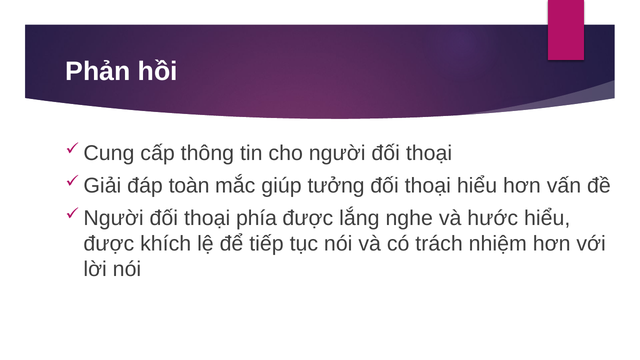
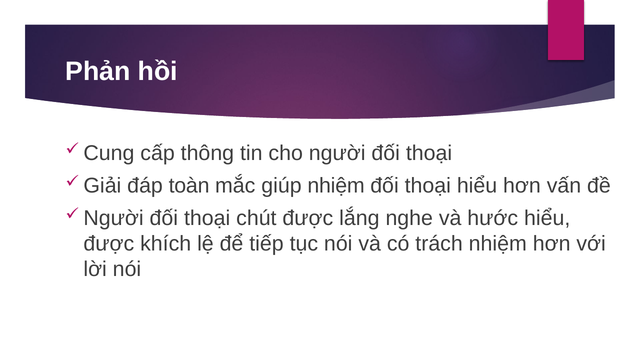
giúp tưởng: tưởng -> nhiệm (336, 186)
phía: phía -> chút (256, 218)
